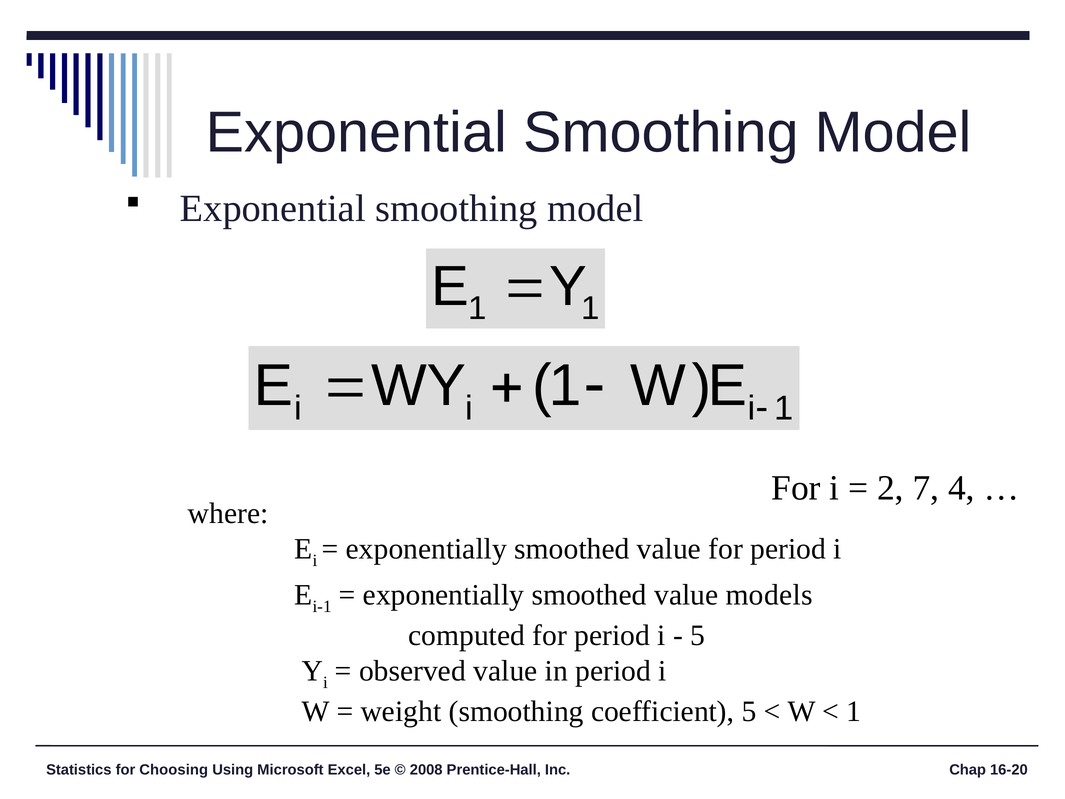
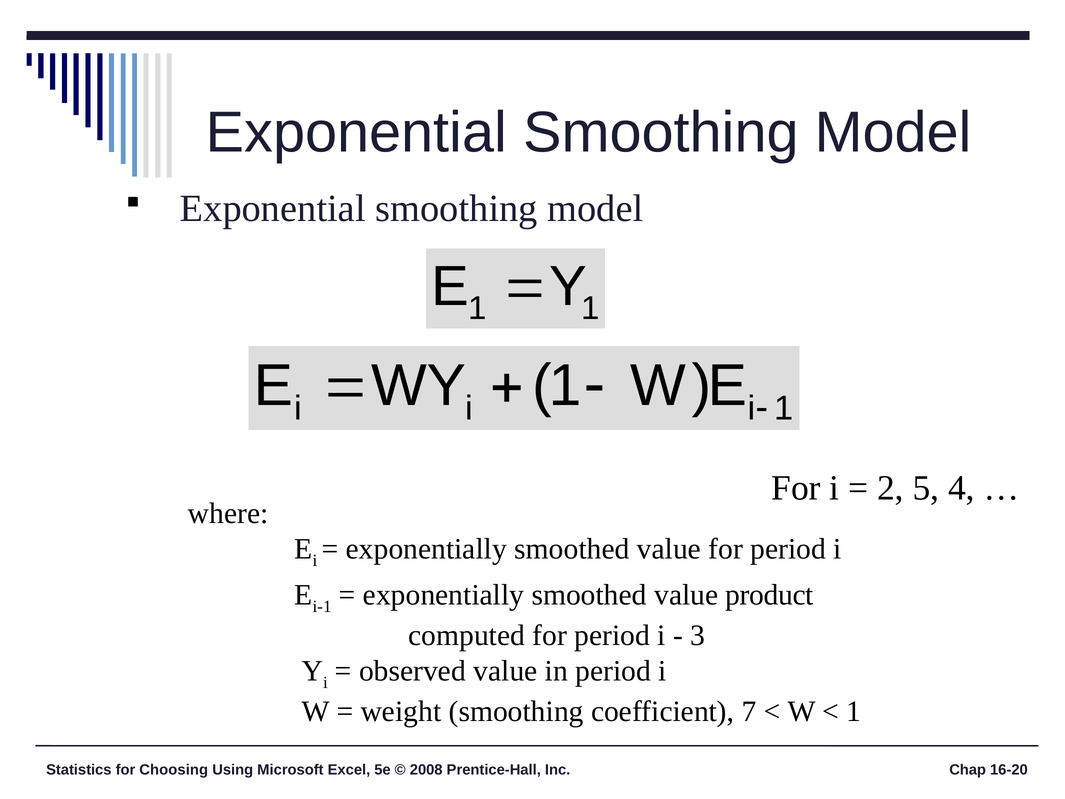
7: 7 -> 5 (926, 488)
models: models -> product (769, 595)
5: 5 -> 3 (698, 635)
coefficient 5: 5 -> 7 (749, 711)
